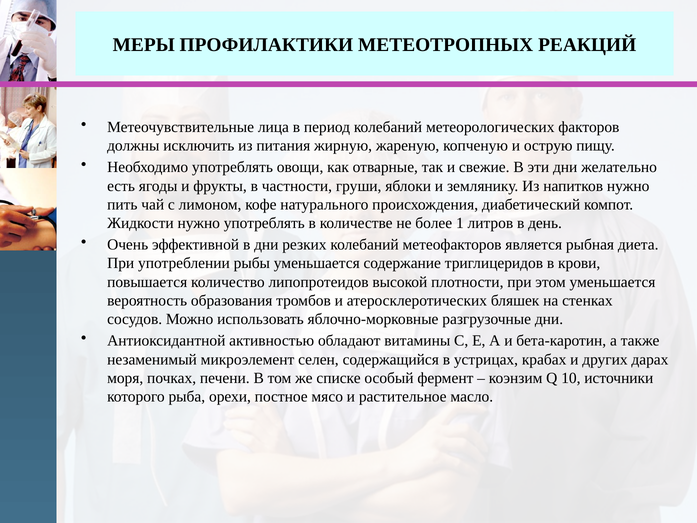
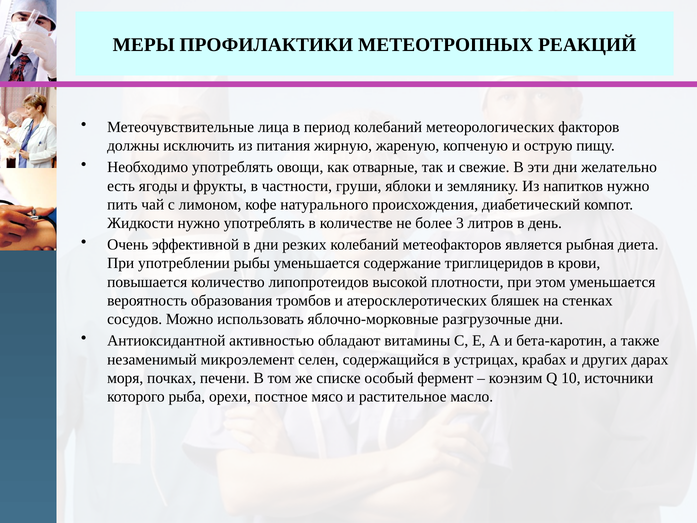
1: 1 -> 3 (460, 223)
